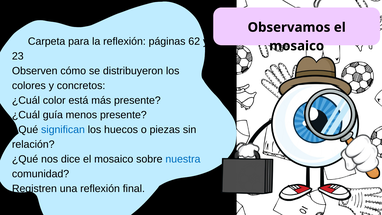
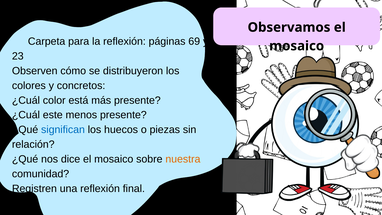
62: 62 -> 69 (194, 41)
guía: guía -> este (53, 115)
nuestra colour: blue -> orange (183, 159)
